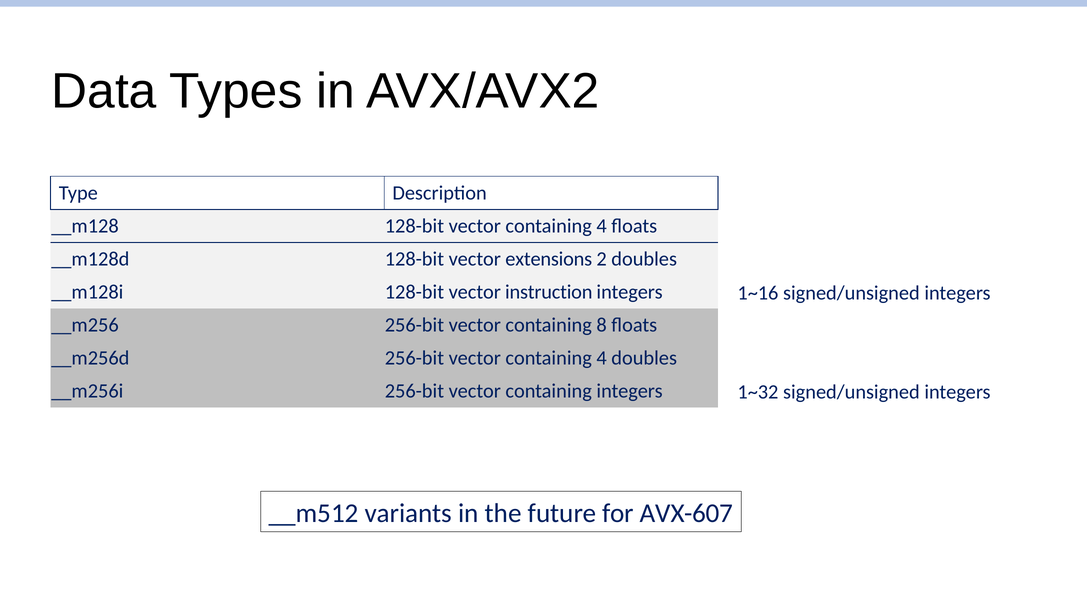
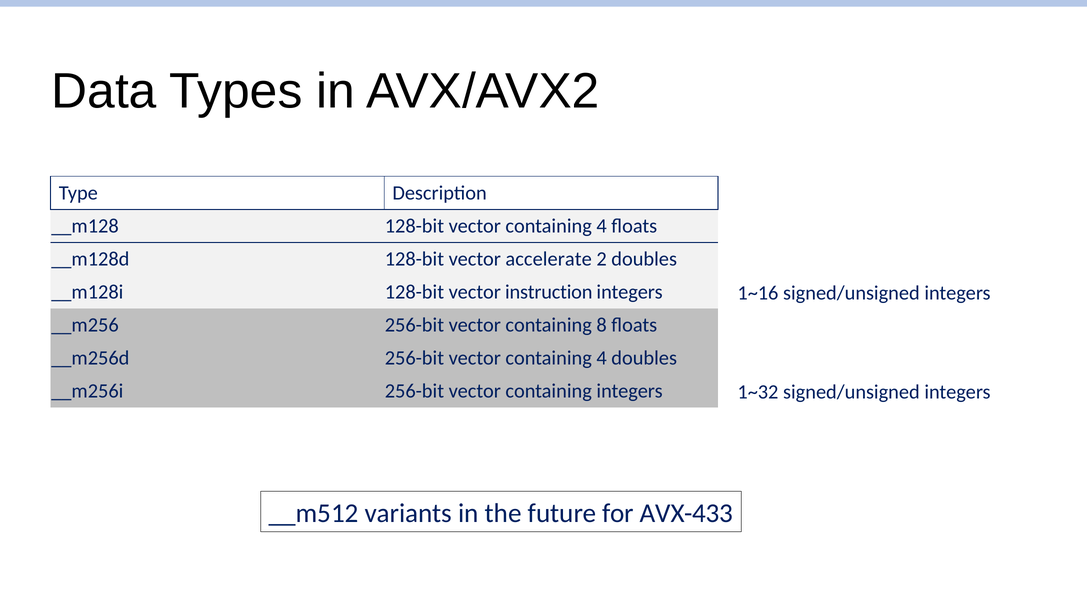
extensions: extensions -> accelerate (549, 259)
AVX-607: AVX-607 -> AVX-433 (687, 514)
